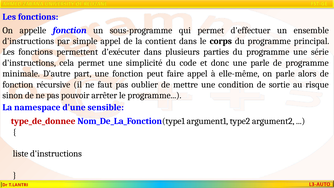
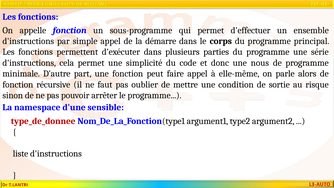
contient: contient -> démarre (161, 41)
une parle: parle -> nous (260, 63)
